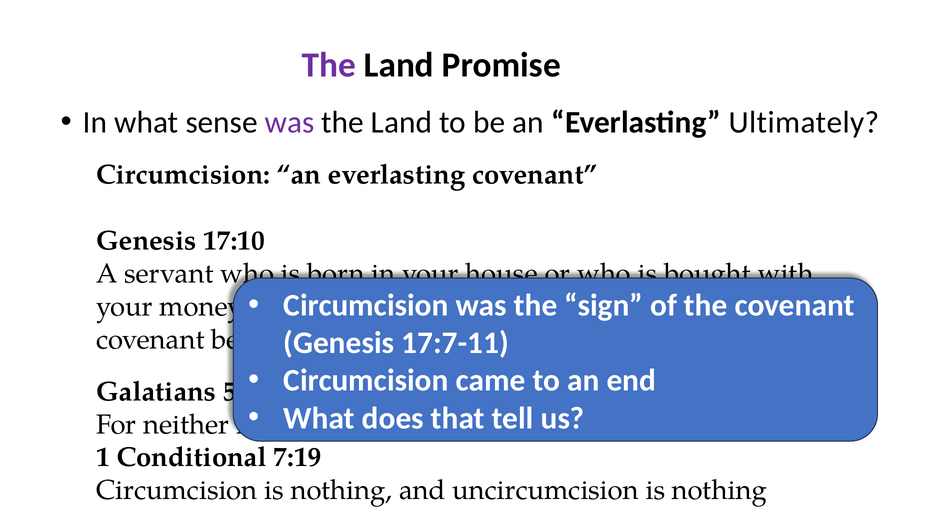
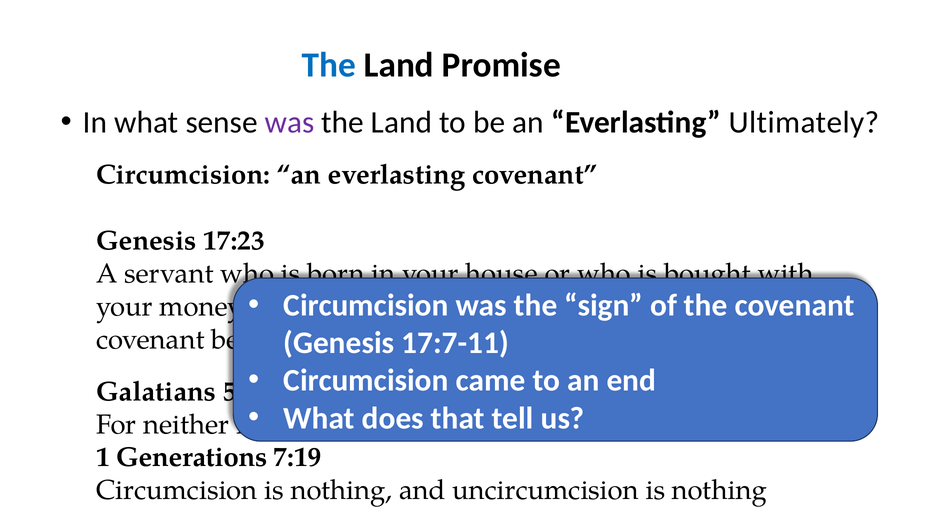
The colour: purple -> blue (329, 65)
17:10: 17:10 -> 17:23 (234, 241)
Conditional: Conditional -> Generations (192, 458)
